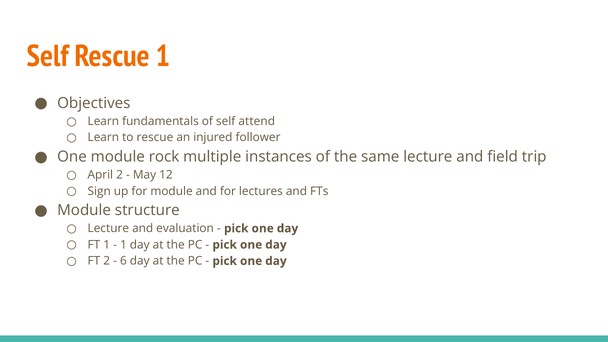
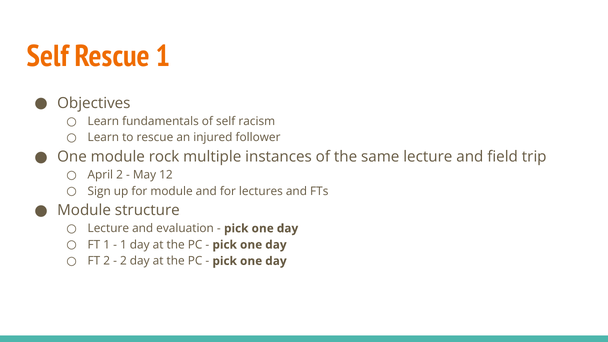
attend: attend -> racism (257, 121)
6: 6 -> 2 (123, 261)
